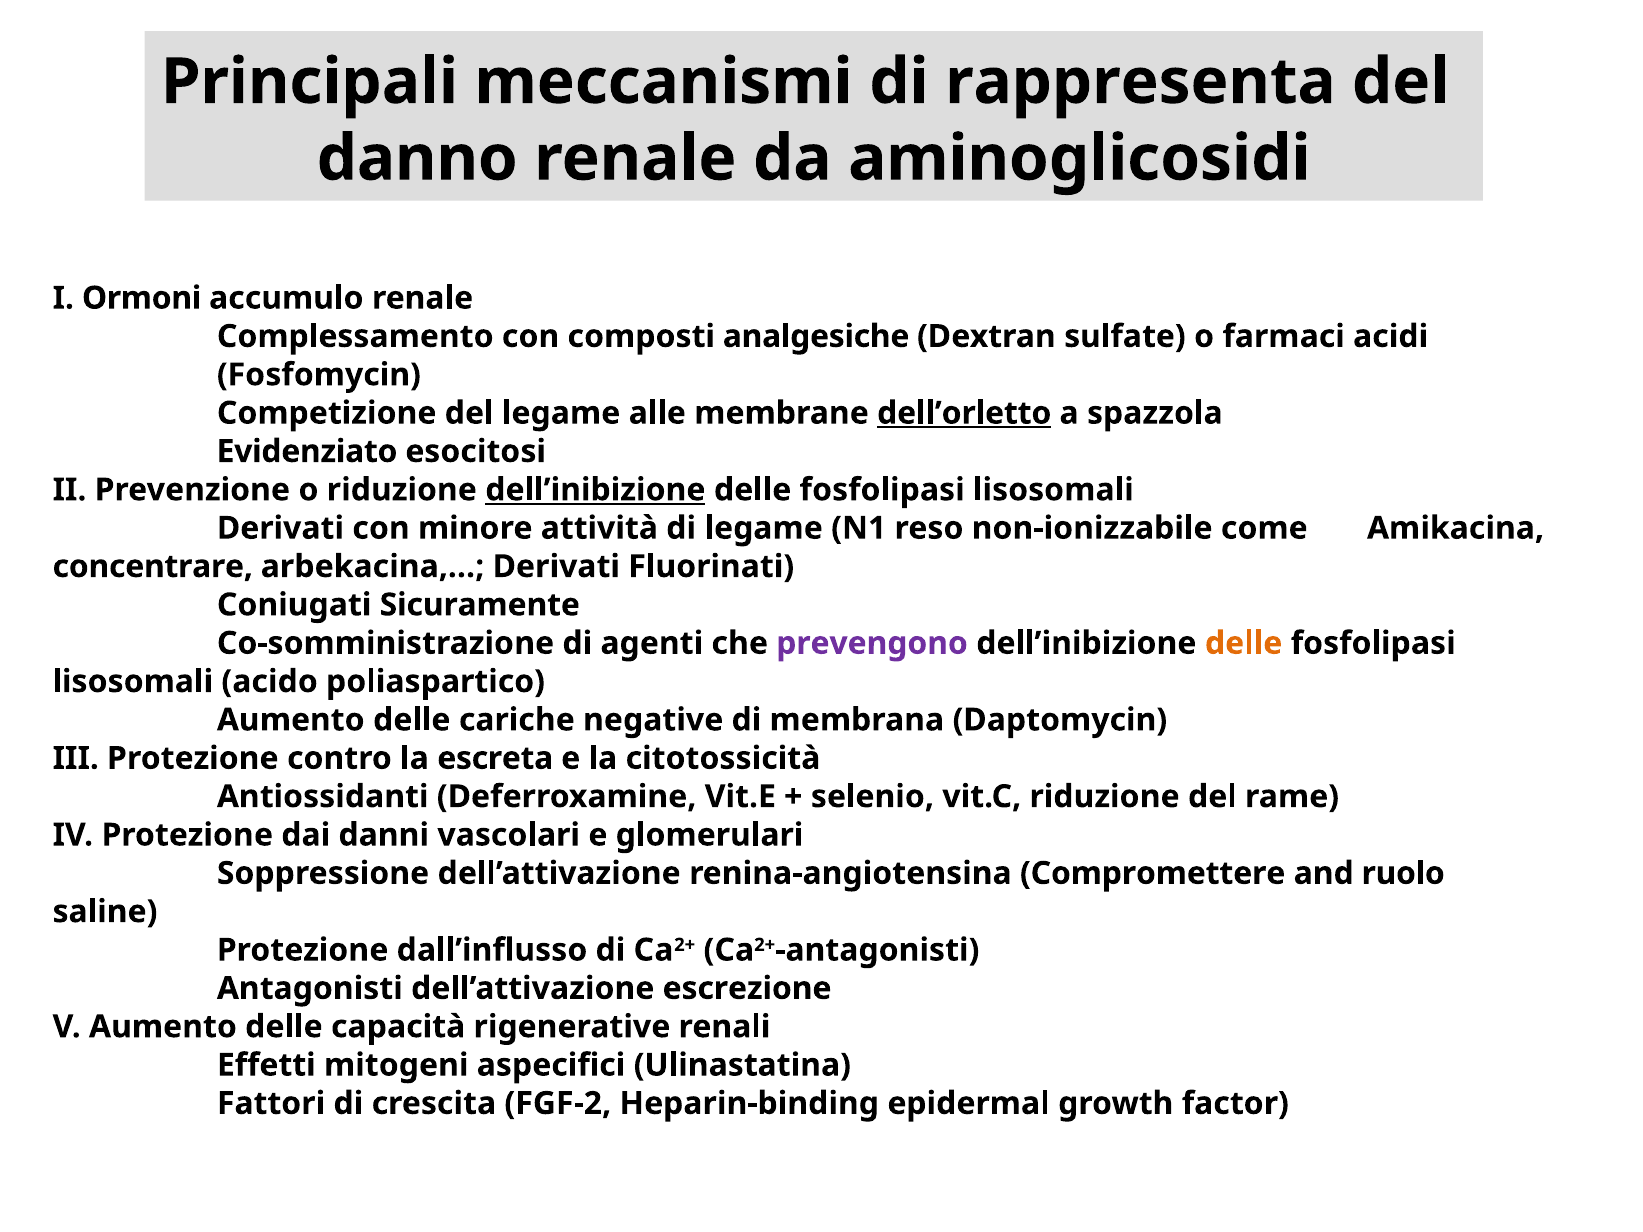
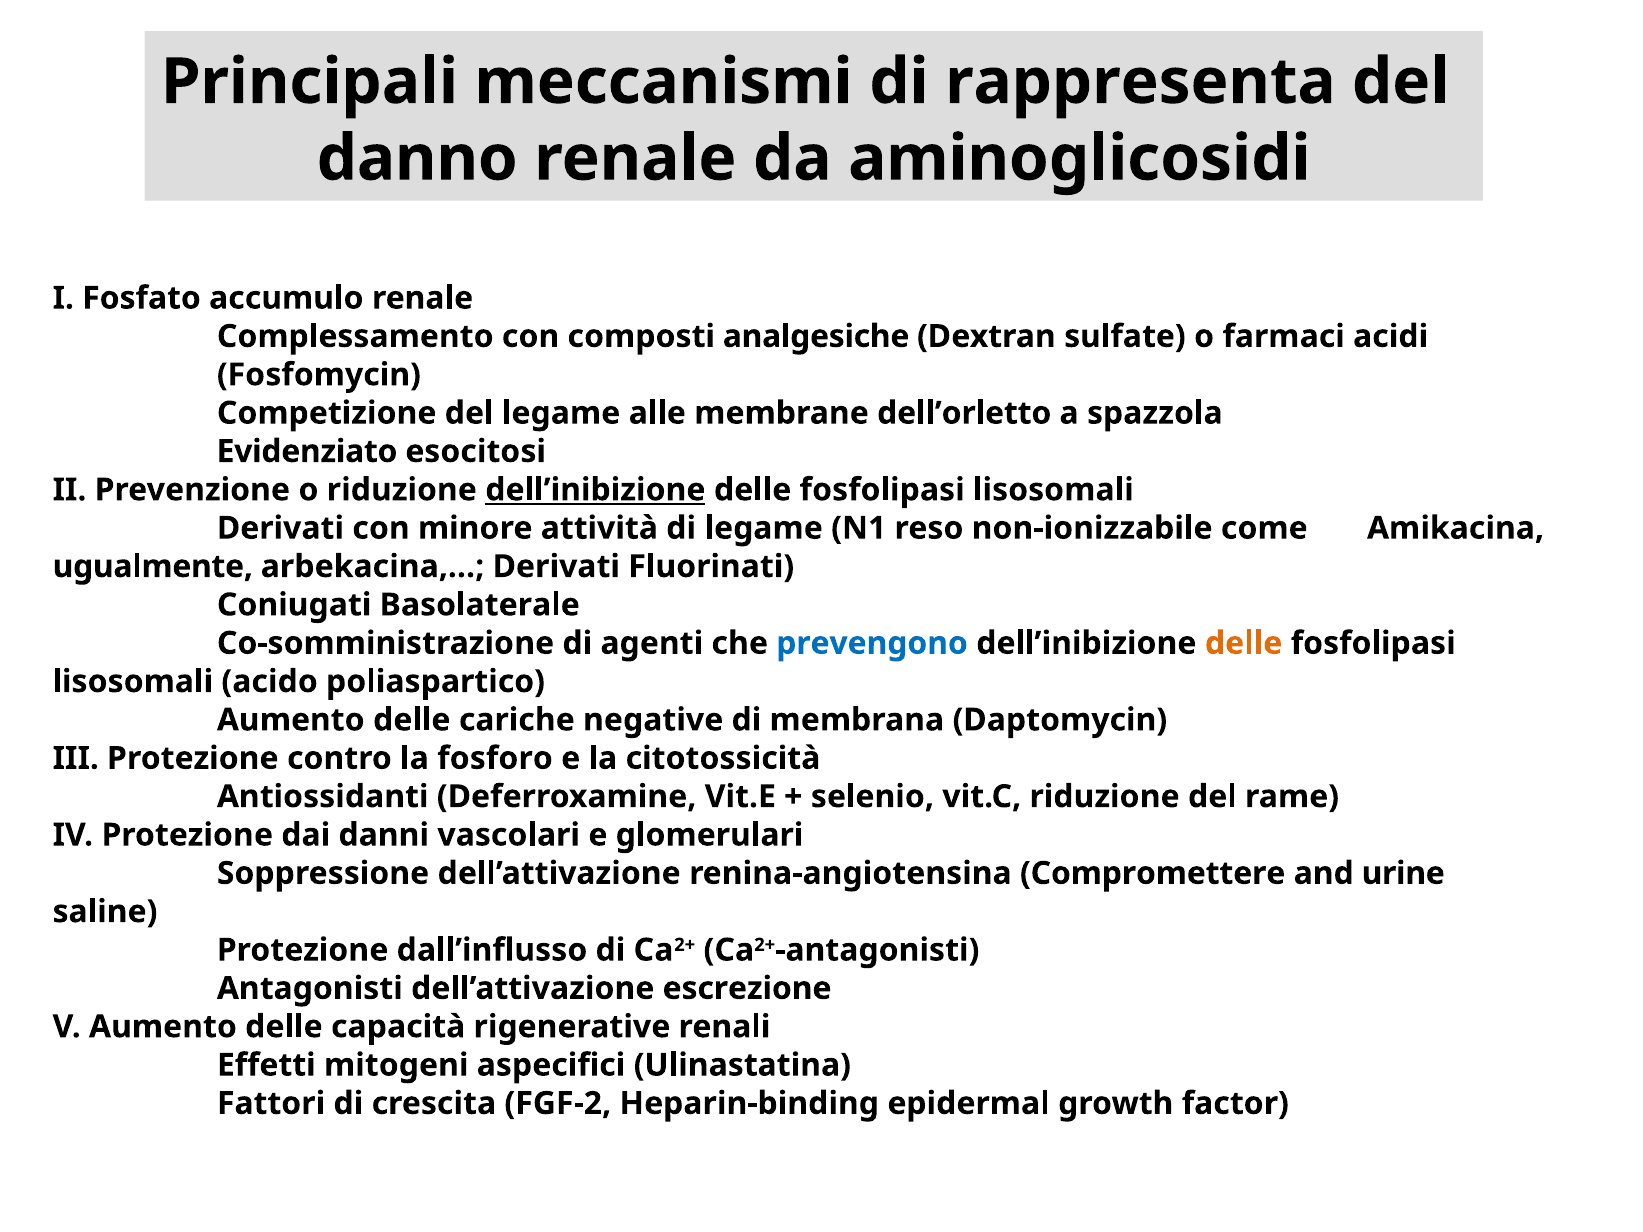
Ormoni: Ormoni -> Fosfato (141, 298)
dell’orletto underline: present -> none (964, 413)
concentrare: concentrare -> ugualmente (153, 567)
Sicuramente: Sicuramente -> Basolaterale (480, 605)
prevengono colour: purple -> blue (872, 643)
escreta: escreta -> fosforo (495, 758)
ruolo: ruolo -> urine (1403, 874)
